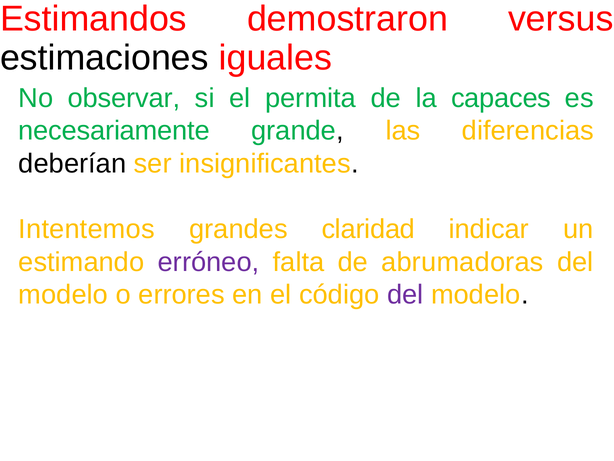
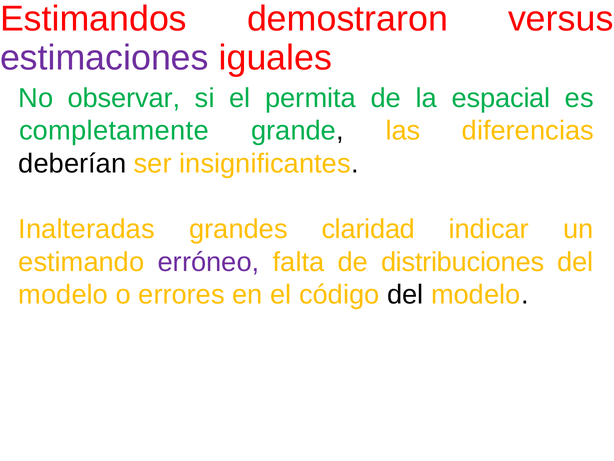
estimaciones colour: black -> purple (104, 58)
capaces: capaces -> espacial (501, 98)
necesariamente: necesariamente -> completamente (114, 131)
Intentemos: Intentemos -> Inalteradas (87, 229)
abrumadoras: abrumadoras -> distribuciones (463, 262)
del colour: purple -> black (405, 295)
